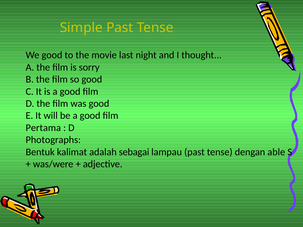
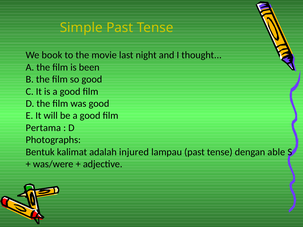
We good: good -> book (52, 55)
sorry: sorry -> been (89, 67)
sebagai: sebagai -> injured (134, 152)
